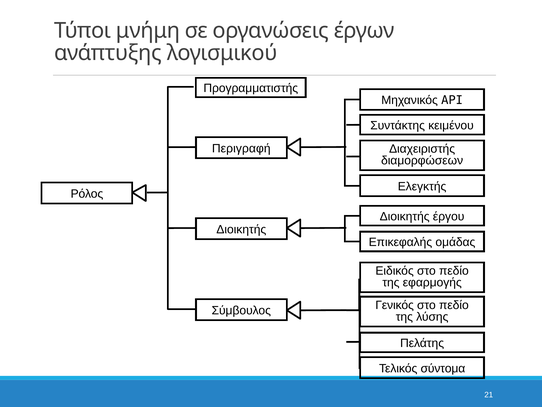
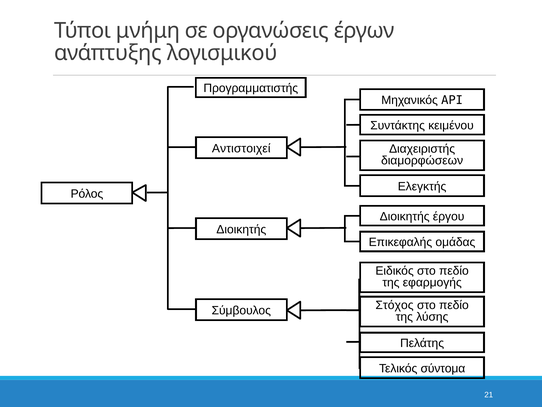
Περιγραφή: Περιγραφή -> Αντιστοιχεί (241, 148)
Γενικός: Γενικός -> Στόχος (395, 305)
